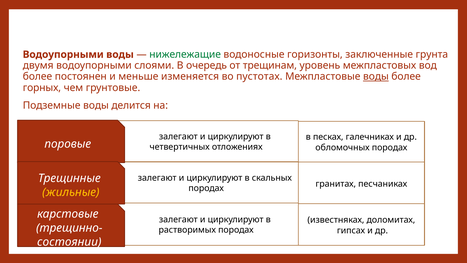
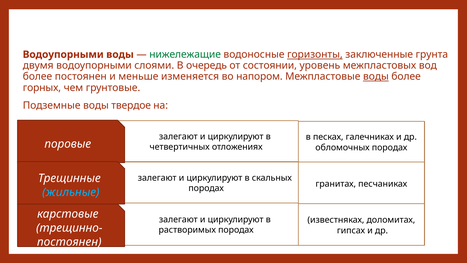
горизонты underline: none -> present (315, 54)
трещинам: трещинам -> состоянии (270, 65)
пустотах: пустотах -> напором (259, 76)
делится: делится -> твердое (131, 105)
жильные colour: yellow -> light blue (71, 192)
состоянии: состоянии -> постоянен (69, 242)
